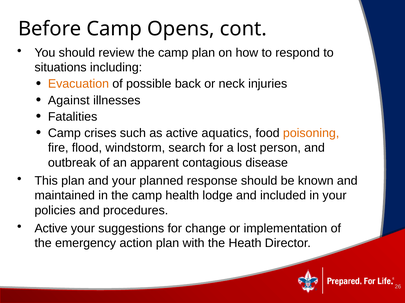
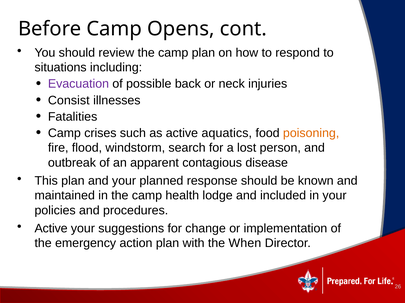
Evacuation colour: orange -> purple (78, 84)
Against: Against -> Consist (69, 101)
Heath: Heath -> When (245, 244)
